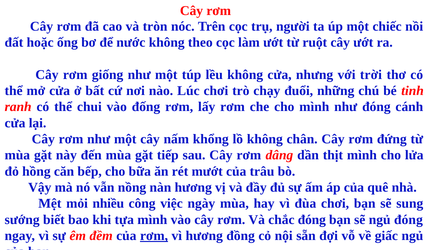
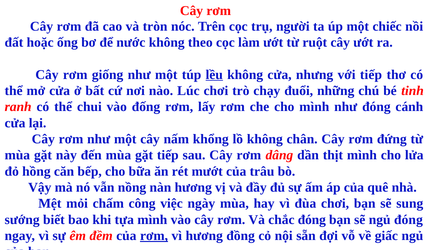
lều underline: none -> present (214, 75)
với trời: trời -> tiếp (371, 75)
nhiều: nhiều -> chấm (108, 204)
